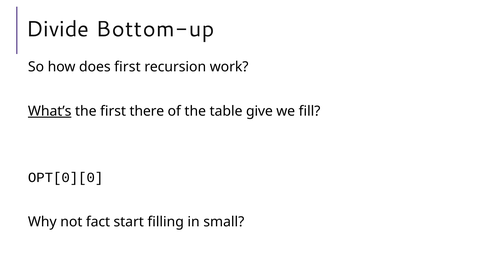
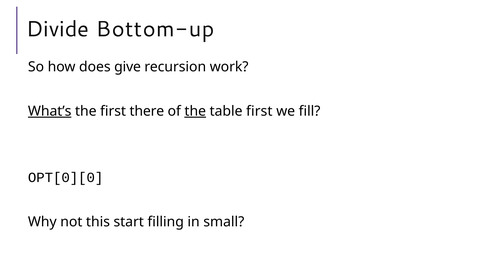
does first: first -> give (128, 67)
the underline: none -> present (195, 111)
table give: give -> first (259, 111)
fact: fact -> this (98, 221)
